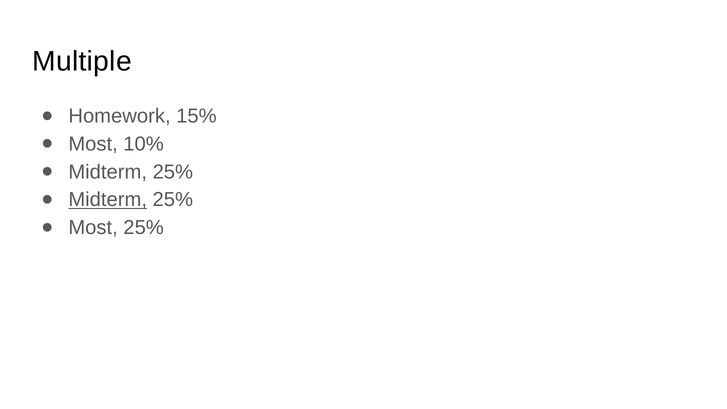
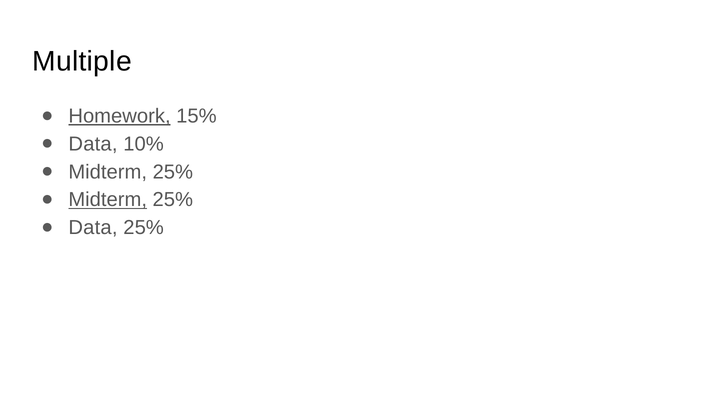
Homework underline: none -> present (120, 116)
Most: Most -> Data (93, 144)
Most: Most -> Data (93, 228)
